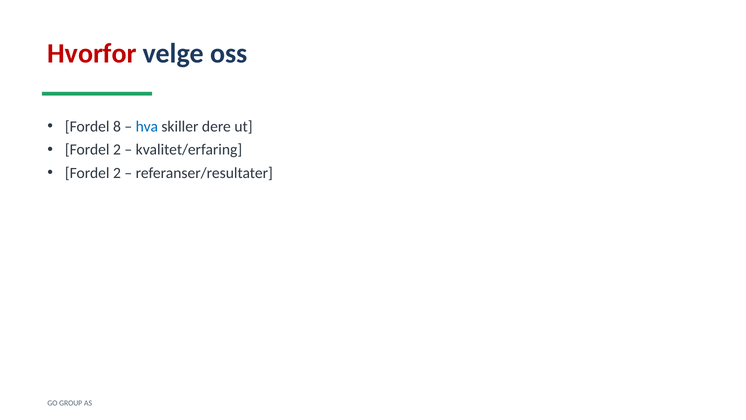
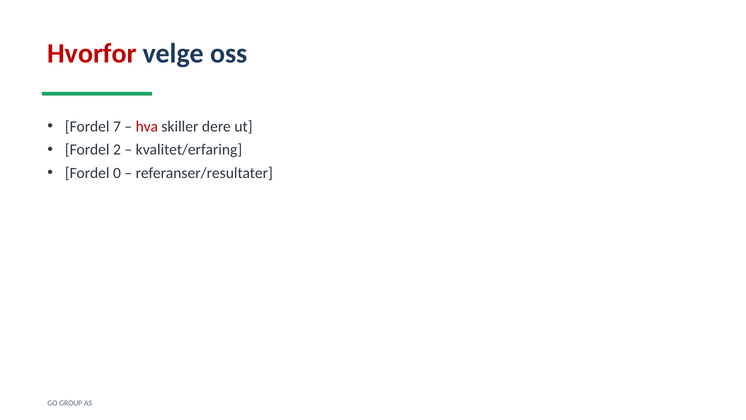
8: 8 -> 7 (117, 126)
hva colour: blue -> red (147, 126)
2: 2 -> 0 (117, 173)
